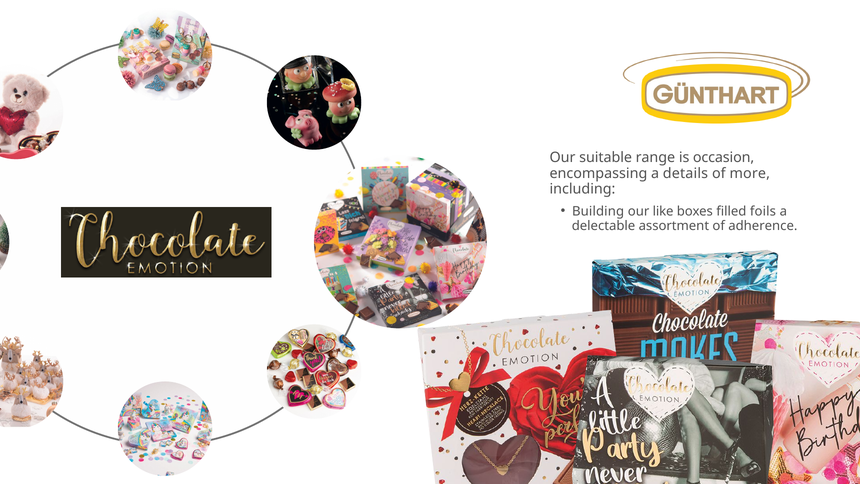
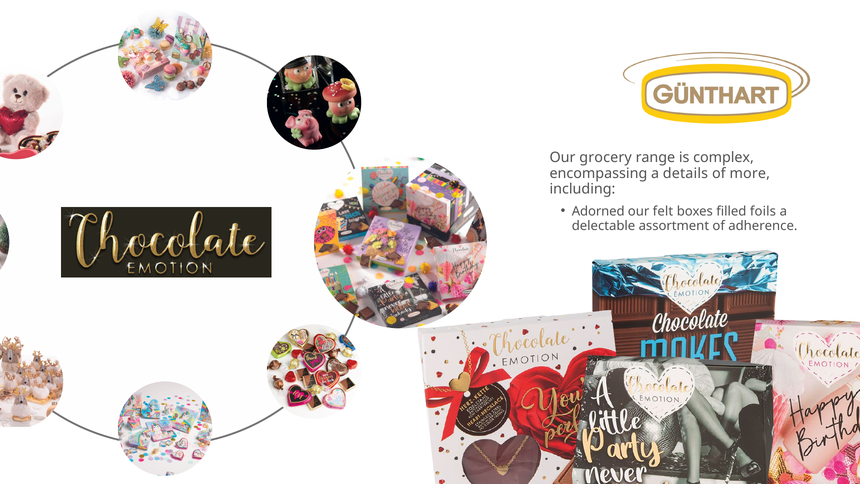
suitable: suitable -> grocery (606, 158)
occasion: occasion -> complex (724, 158)
Building: Building -> Adorned (598, 211)
like: like -> felt (663, 211)
